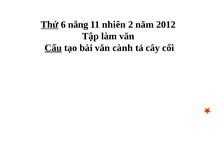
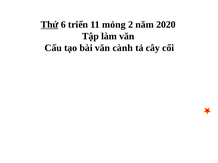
nắng: nắng -> triển (78, 25)
nhiên: nhiên -> mỏng (114, 25)
2012: 2012 -> 2020 (166, 25)
Cấu underline: present -> none (53, 48)
